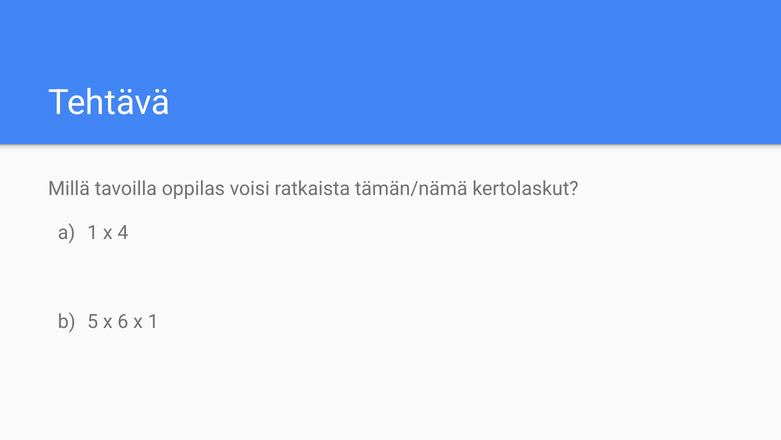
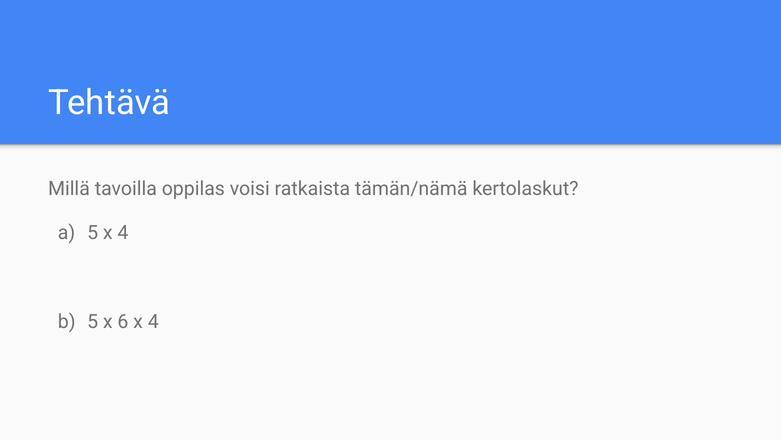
1: 1 -> 5 (93, 233)
6 x 1: 1 -> 4 (153, 321)
